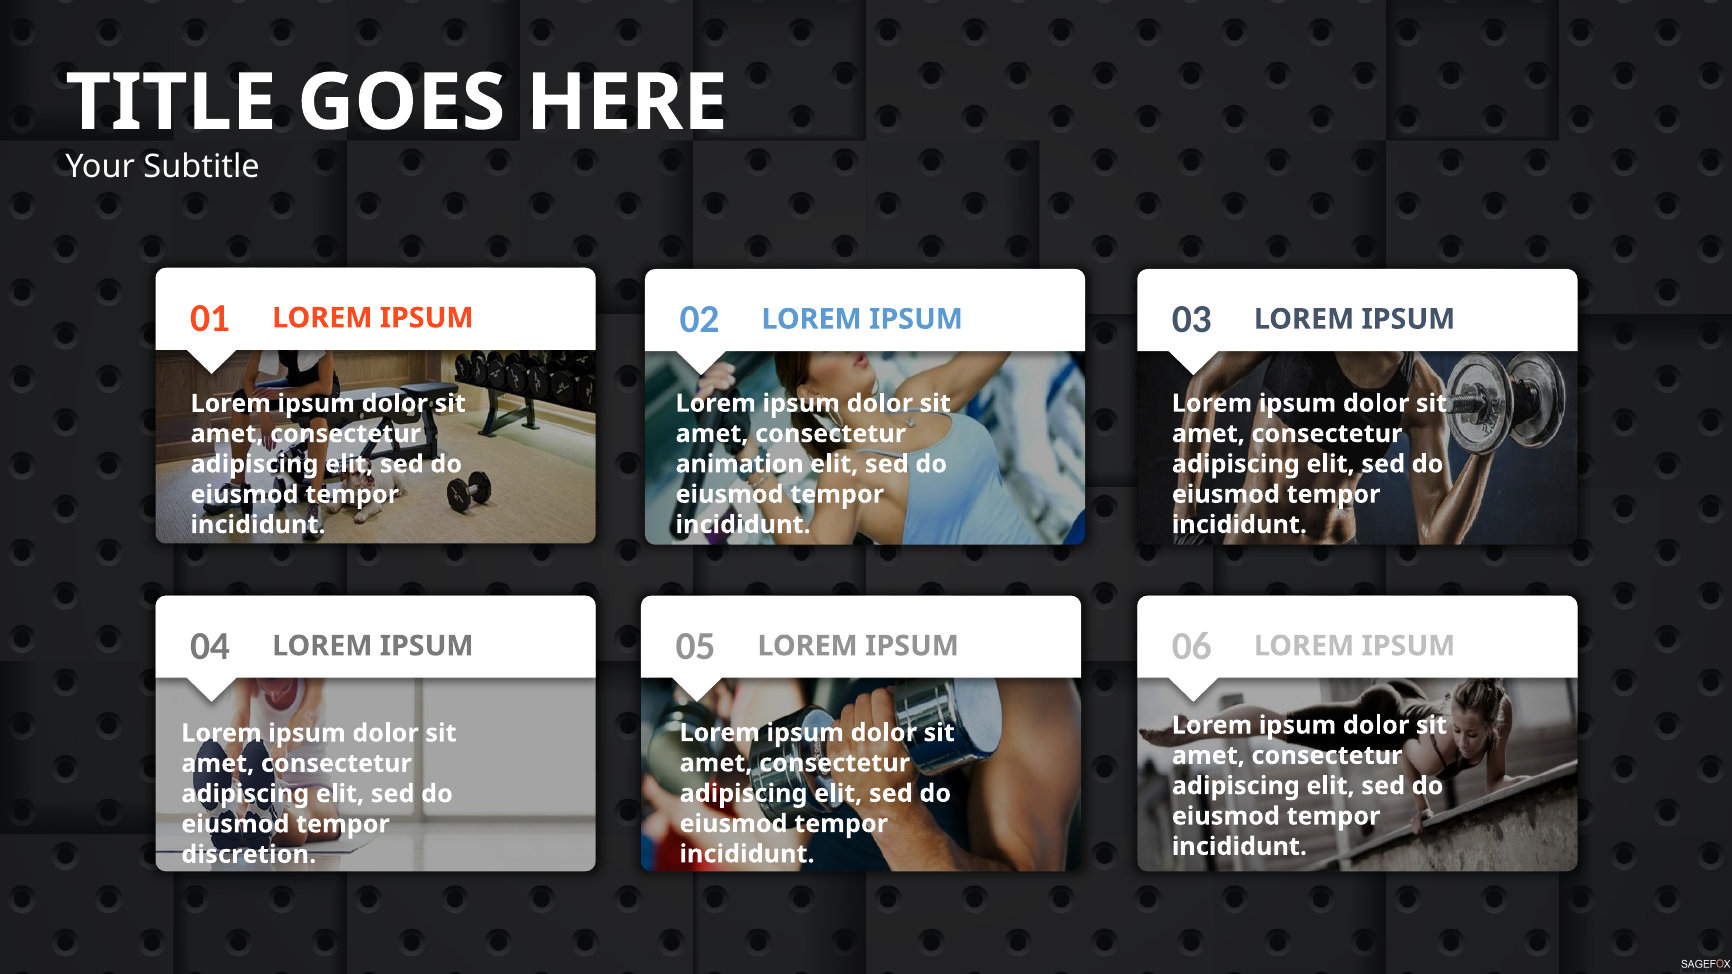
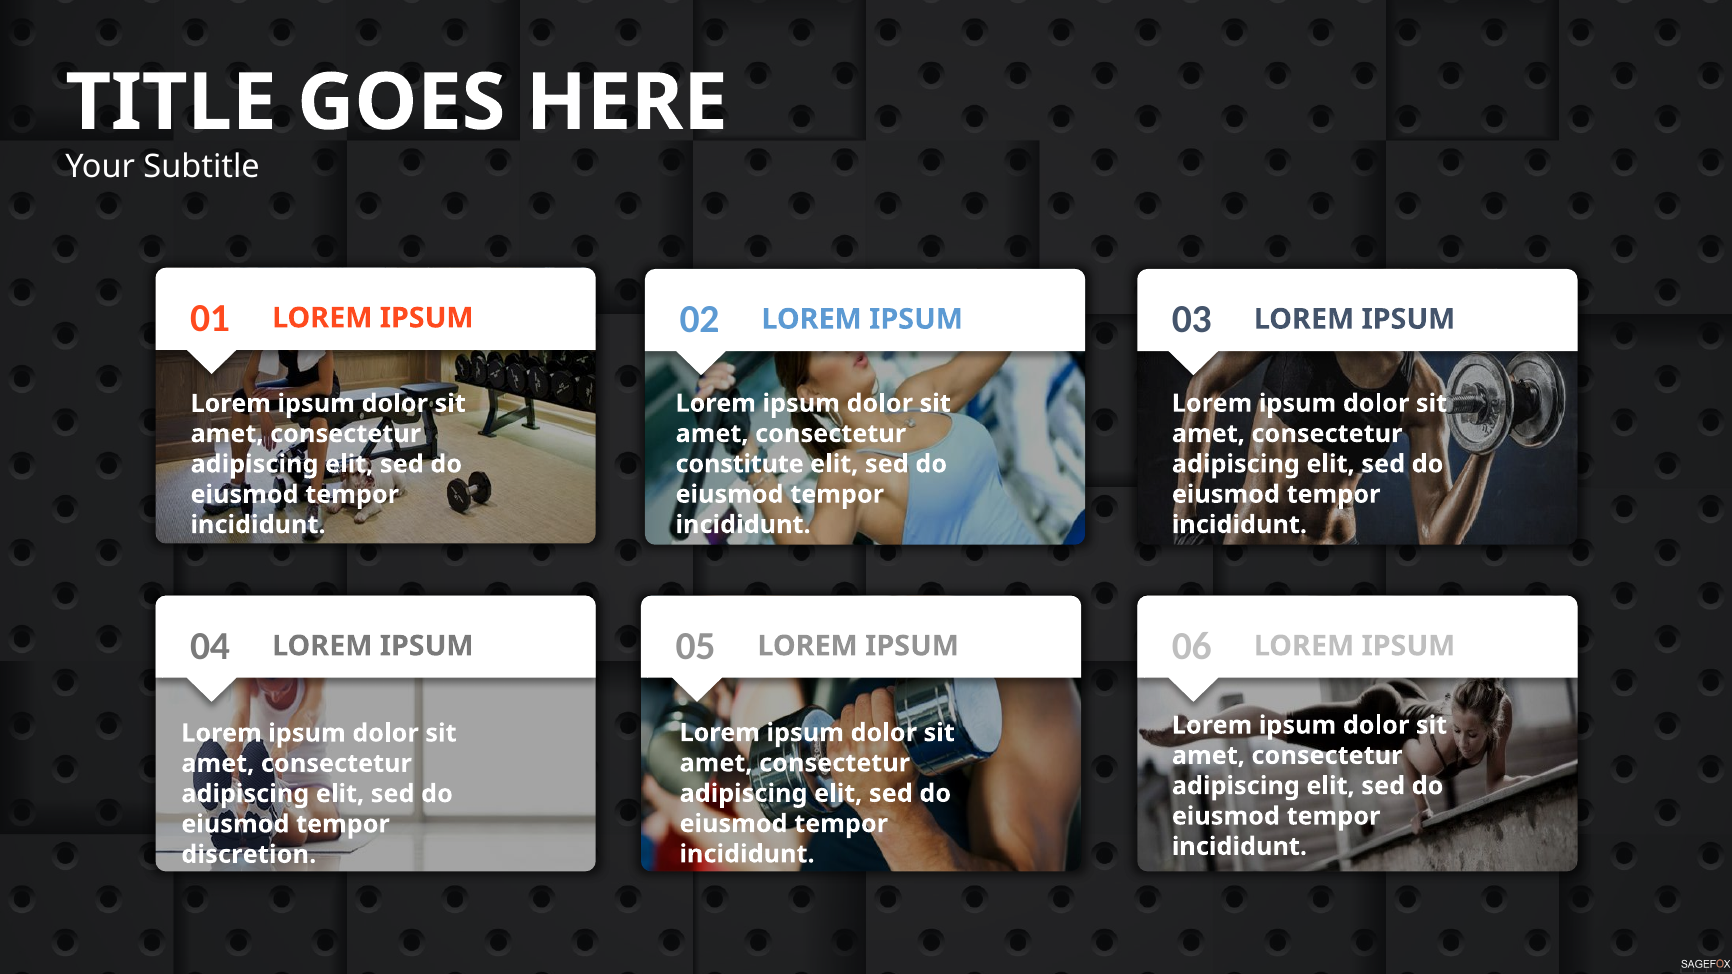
animation: animation -> constitute (740, 464)
